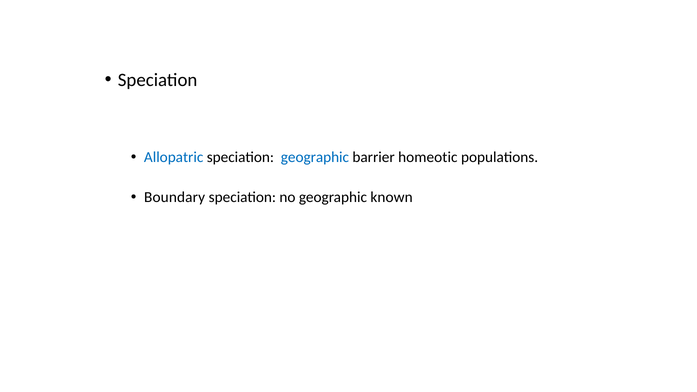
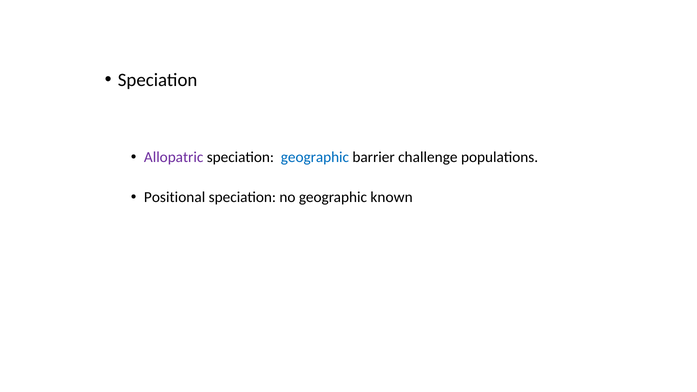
Allopatric colour: blue -> purple (174, 157)
homeotic: homeotic -> challenge (428, 157)
Boundary: Boundary -> Positional (175, 197)
